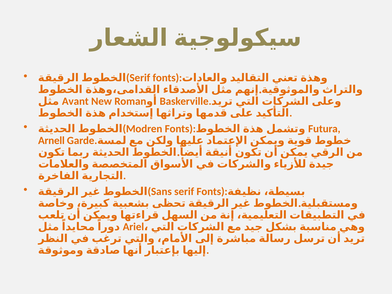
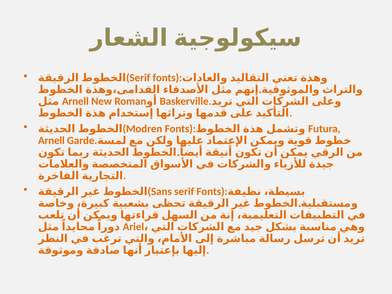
Avant: Avant -> Arnell (75, 101)
